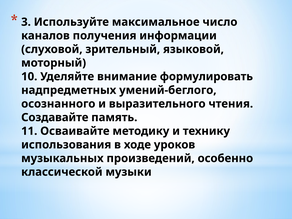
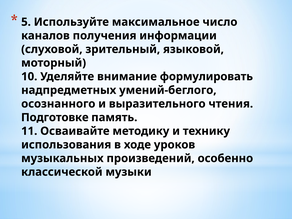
3: 3 -> 5 (26, 22)
Создавайте: Создавайте -> Подготовке (55, 117)
